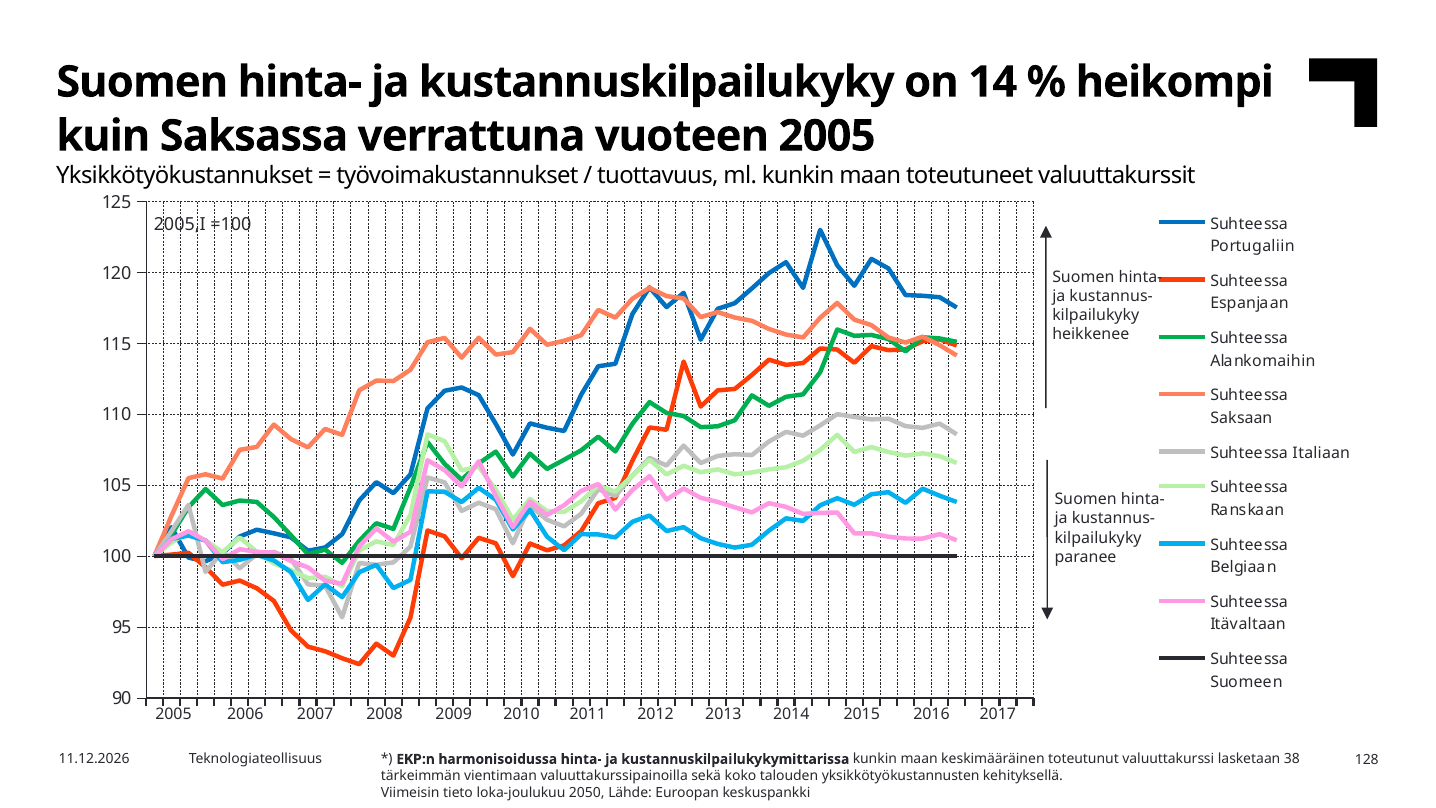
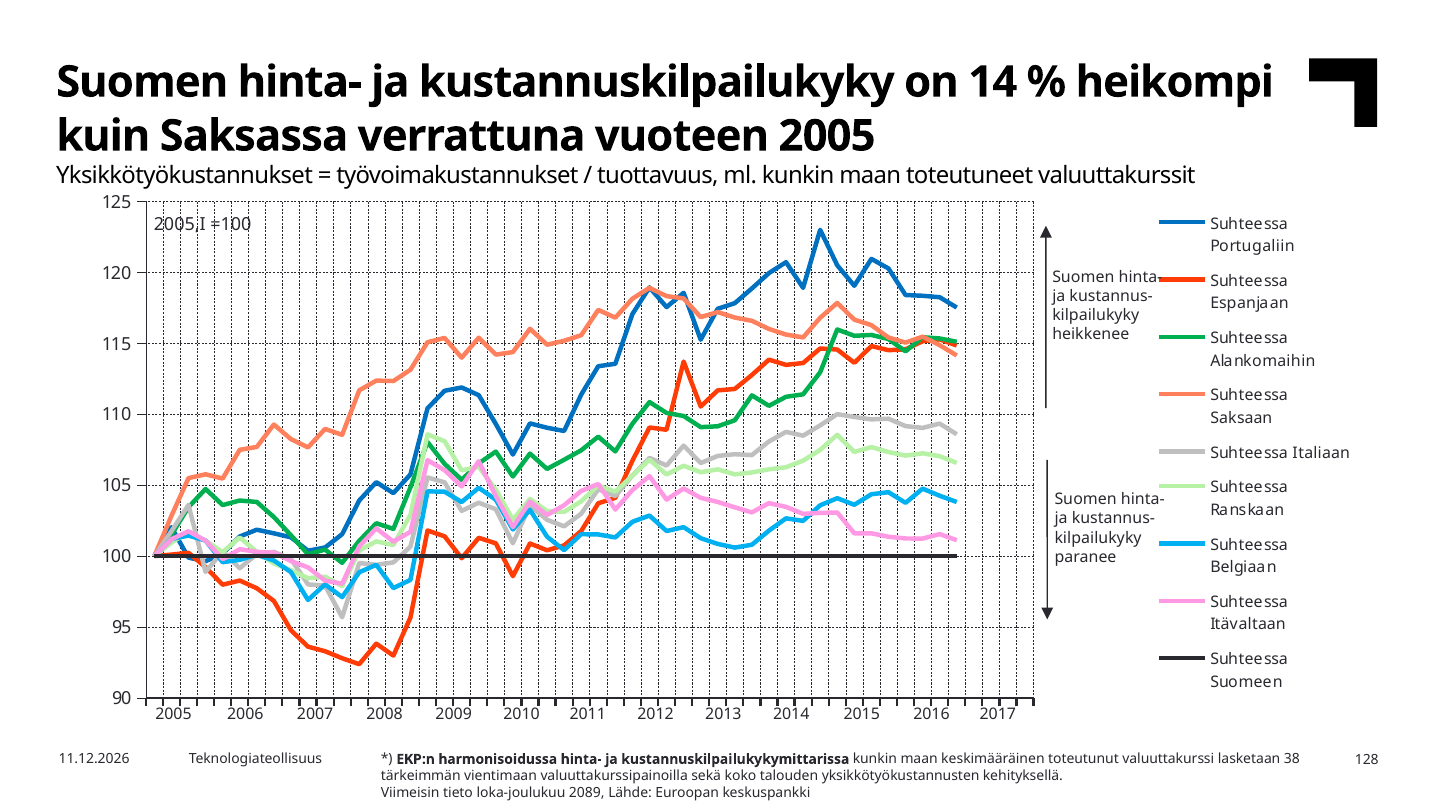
2050: 2050 -> 2089 (587, 792)
